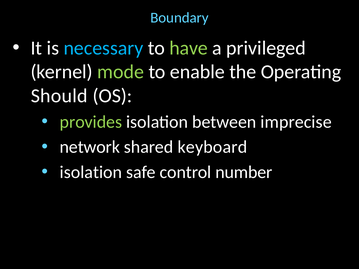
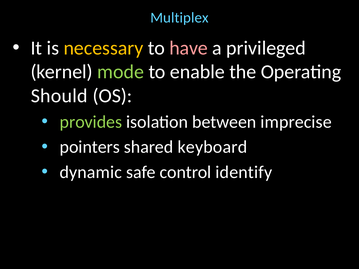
Boundary: Boundary -> Multiplex (179, 18)
necessary colour: light blue -> yellow (103, 48)
have colour: light green -> pink (189, 48)
network: network -> pointers (90, 147)
isolation: isolation -> dynamic (91, 172)
number: number -> identify (244, 172)
